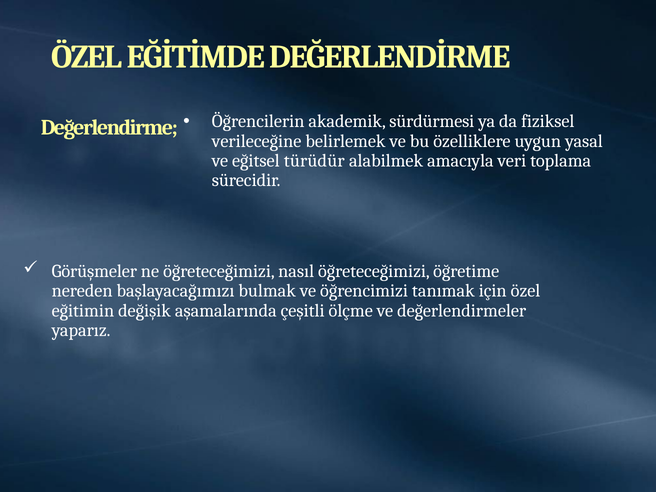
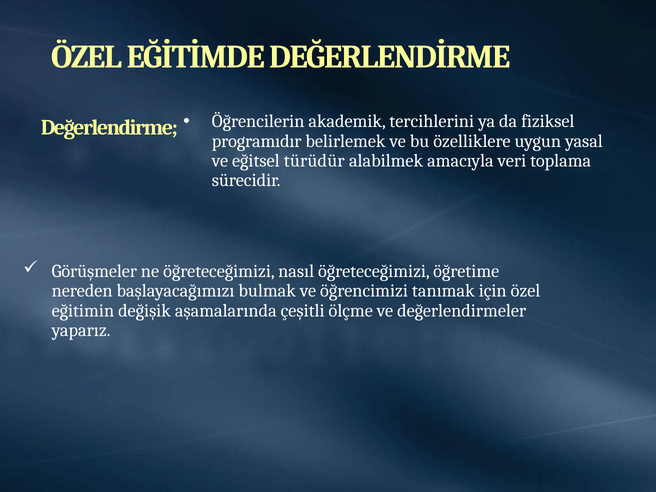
sürdürmesi: sürdürmesi -> tercihlerini (432, 121)
verileceğine: verileceğine -> programıdır (257, 141)
